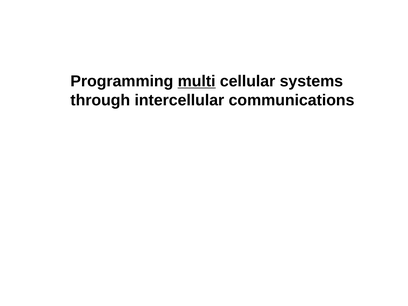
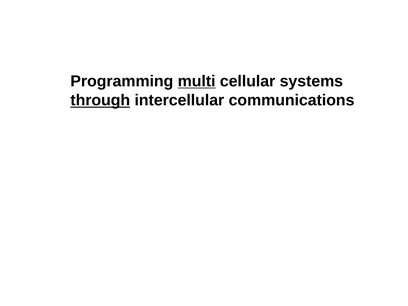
through underline: none -> present (100, 100)
